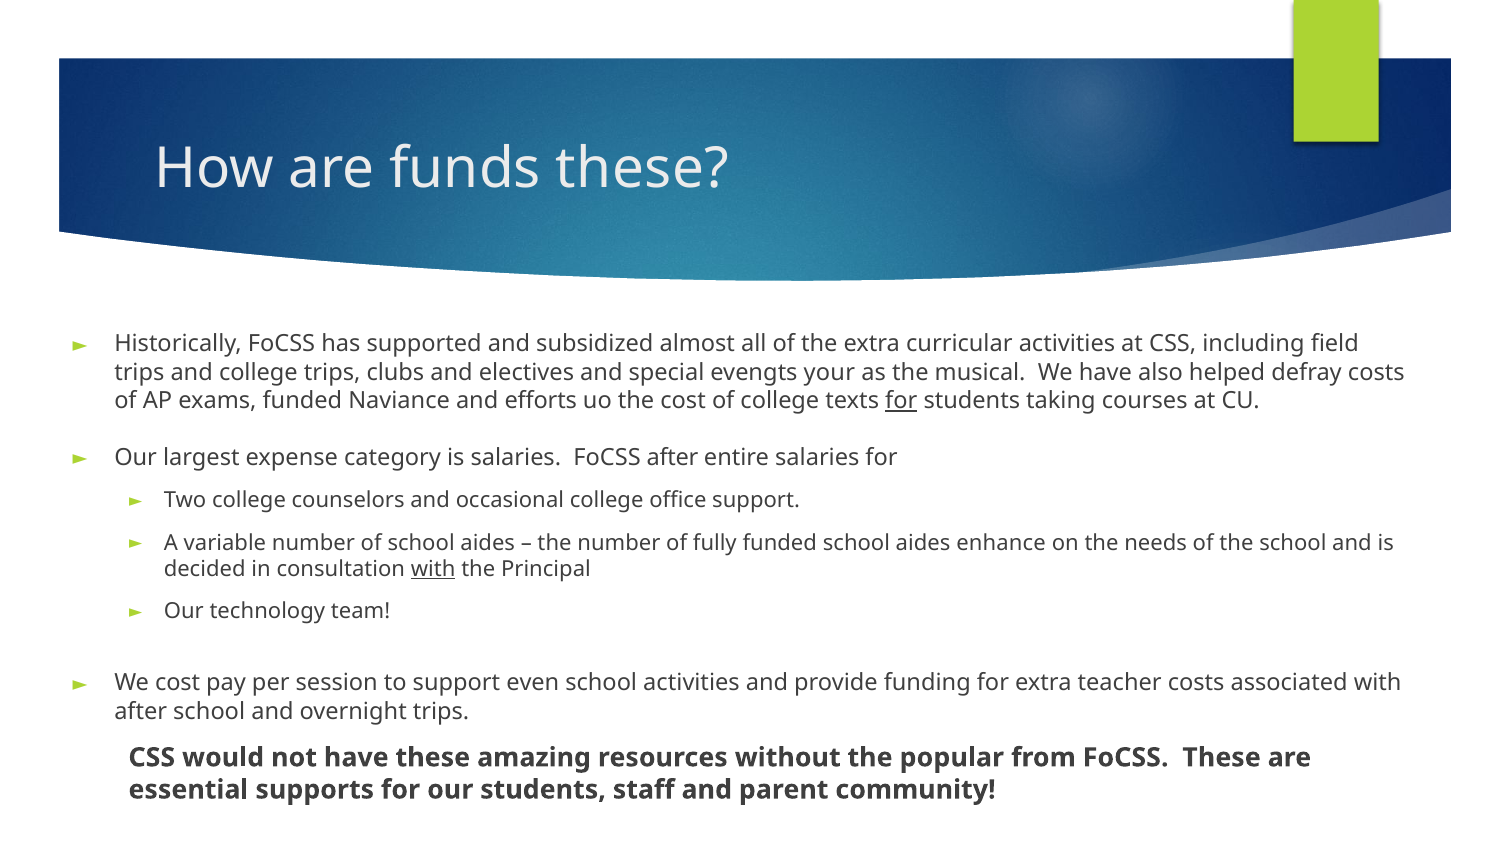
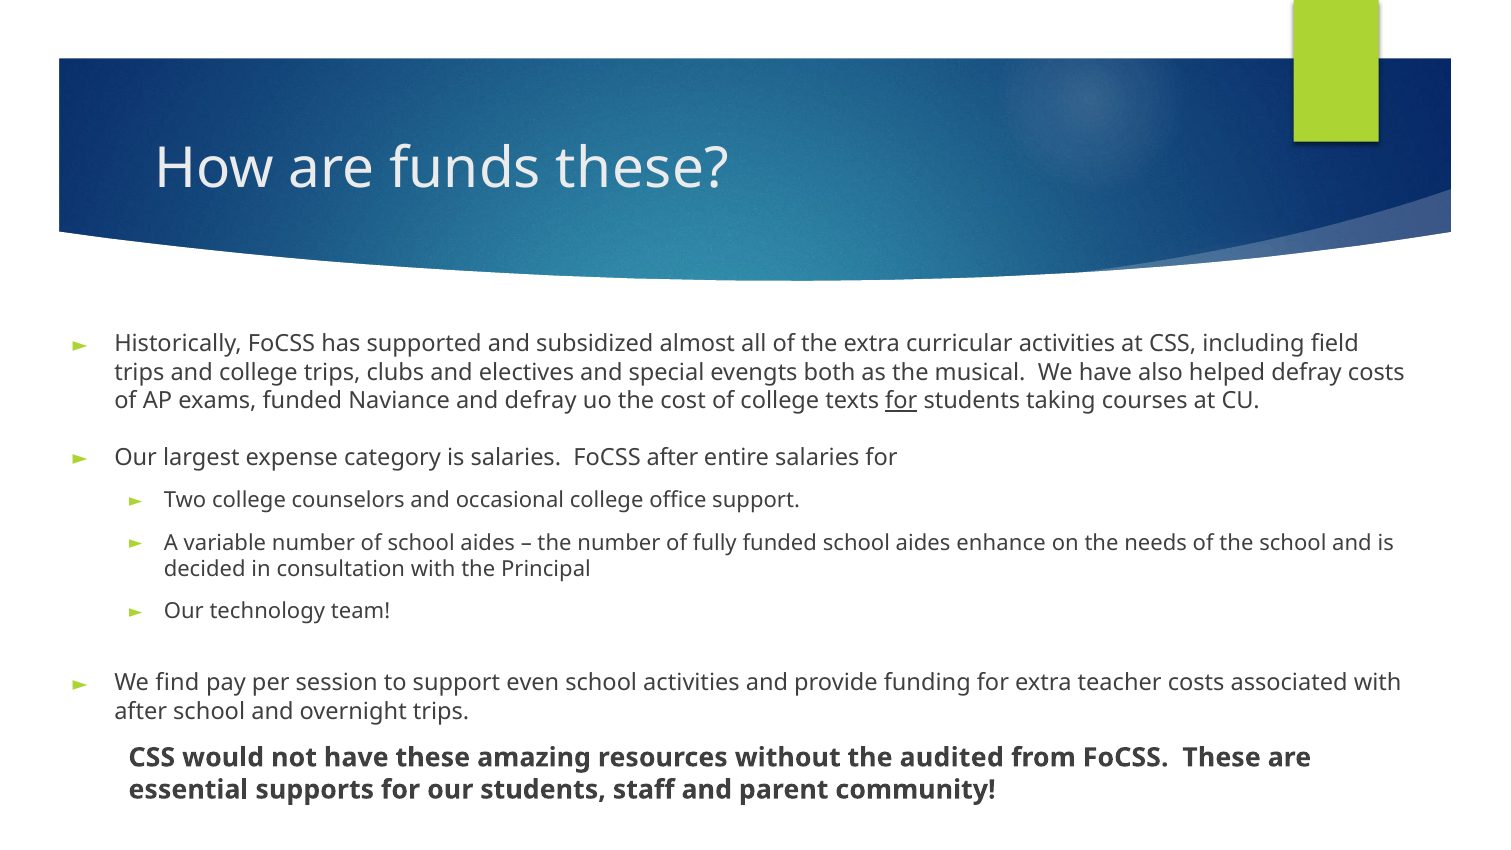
your: your -> both (830, 372)
and efforts: efforts -> defray (541, 401)
with underline: present -> none (433, 569)
We cost: cost -> find (177, 683)
popular: popular -> audited (952, 757)
